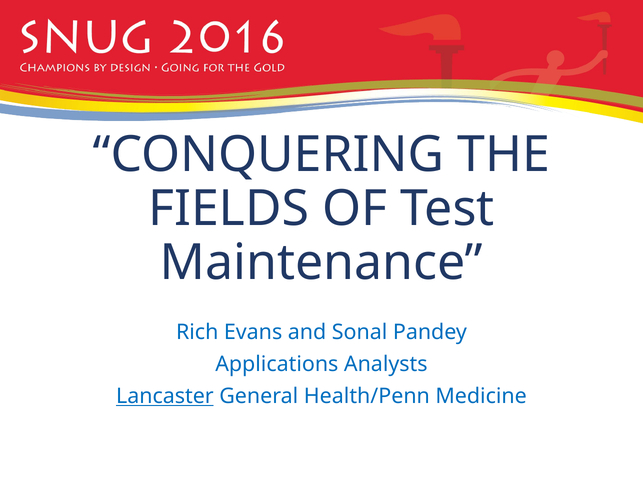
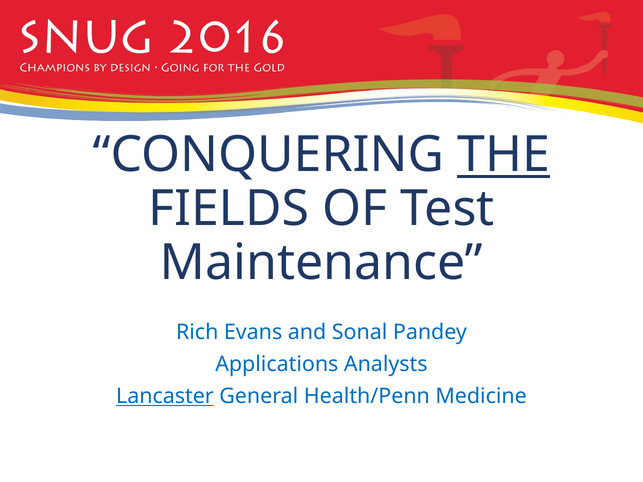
THE underline: none -> present (504, 155)
